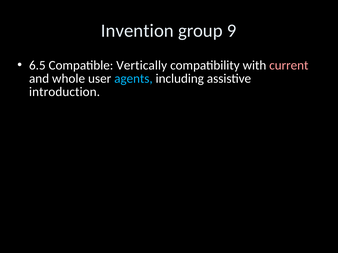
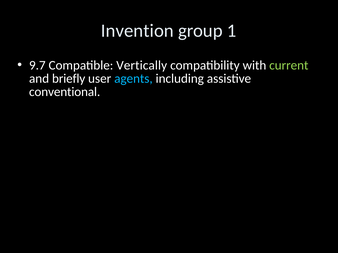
9: 9 -> 1 (232, 31)
6.5: 6.5 -> 9.7 (37, 65)
current colour: pink -> light green (289, 65)
whole: whole -> briefly (69, 79)
introduction: introduction -> conventional (65, 92)
